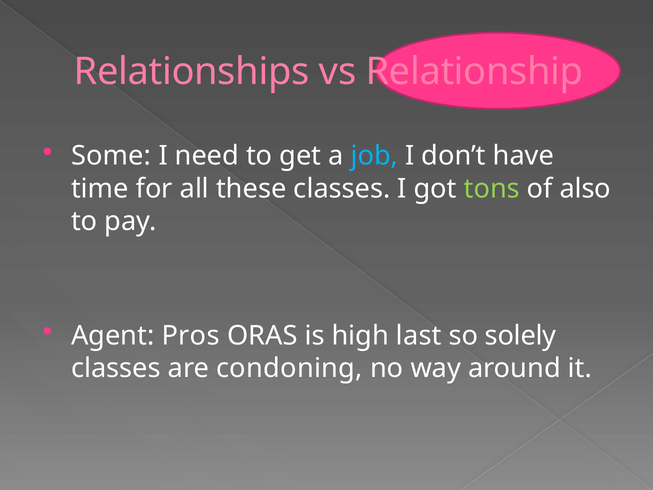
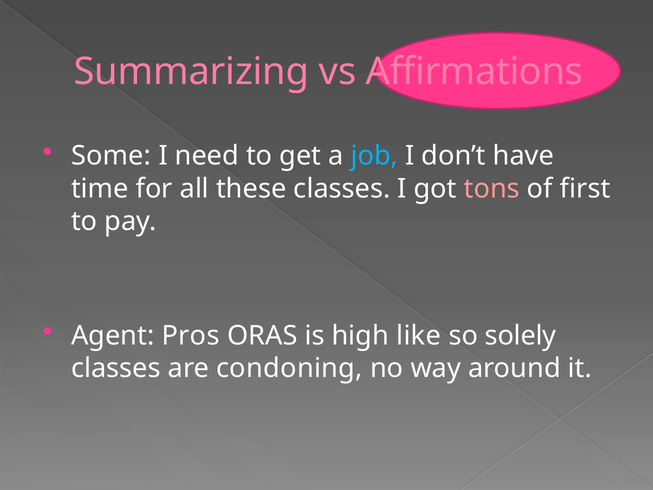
Relationships: Relationships -> Summarizing (191, 72)
Relationship: Relationship -> Affirmations (474, 72)
tons colour: light green -> pink (492, 189)
also: also -> first (585, 189)
last: last -> like (419, 335)
